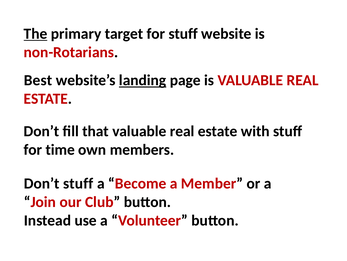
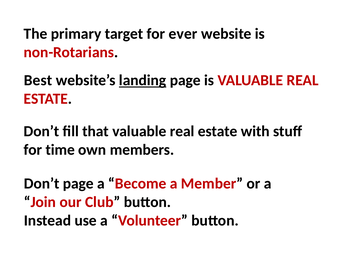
The underline: present -> none (36, 34)
for stuff: stuff -> ever (183, 34)
Don’t stuff: stuff -> page (78, 183)
